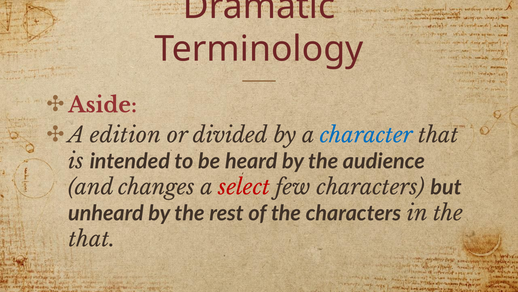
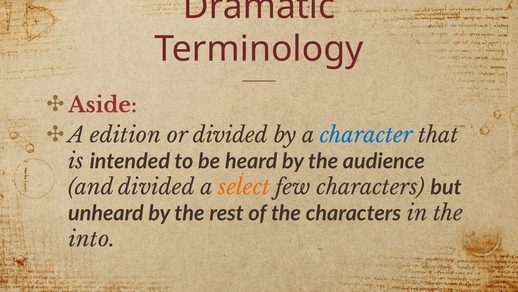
and changes: changes -> divided (156, 187)
select colour: red -> orange (244, 187)
that: that -> into (92, 239)
